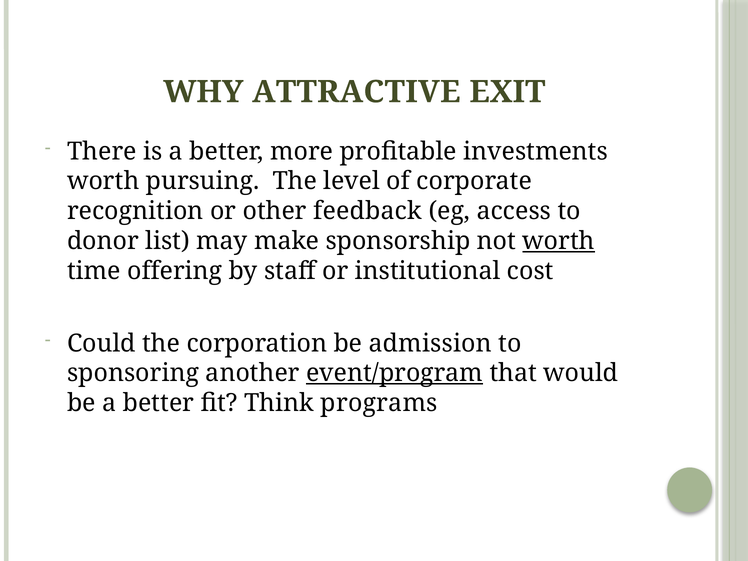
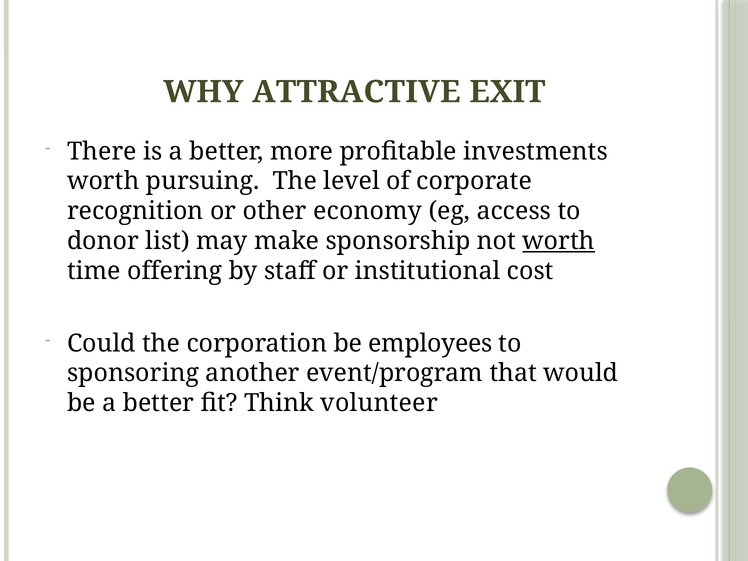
feedback: feedback -> economy (368, 211)
admission: admission -> employees (431, 343)
event/program underline: present -> none (395, 373)
programs: programs -> volunteer (379, 403)
